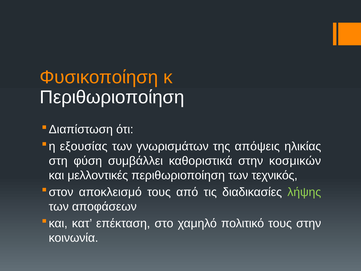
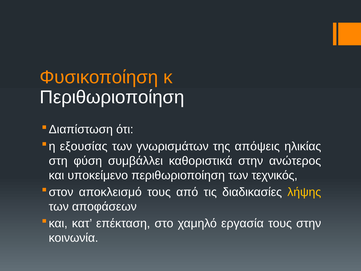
κοσμικών: κοσμικών -> ανώτερος (295, 161)
μελλοντικές: μελλοντικές -> υποκείμενο (98, 175)
λήψης colour: light green -> yellow (304, 192)
πολιτικό: πολιτικό -> εργασία (242, 223)
